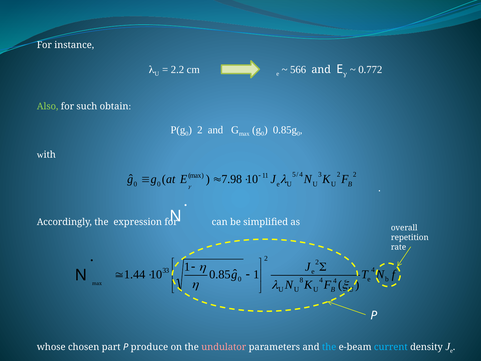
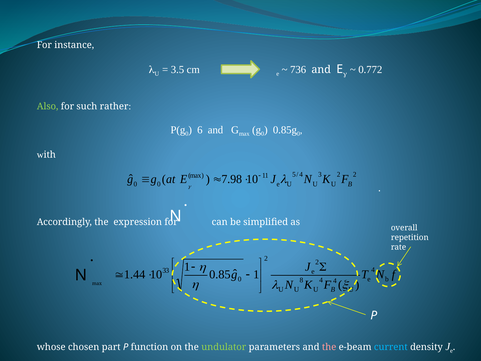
2.2: 2.2 -> 3.5 (177, 70)
566: 566 -> 736 (298, 70)
obtain: obtain -> rather (114, 106)
2: 2 -> 6 (200, 130)
produce: produce -> function (149, 347)
undulator colour: pink -> light green (224, 347)
the colour: light blue -> pink (329, 347)
